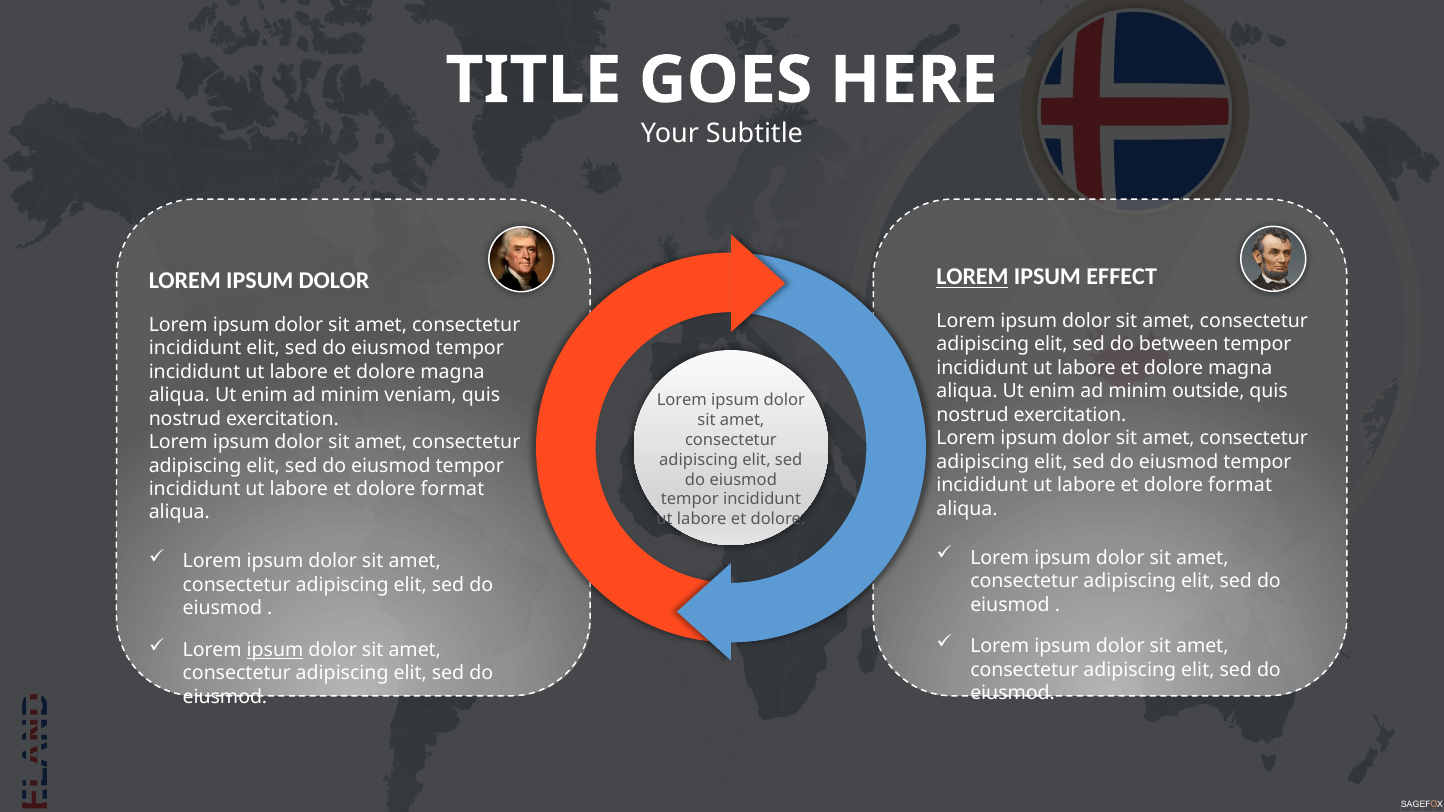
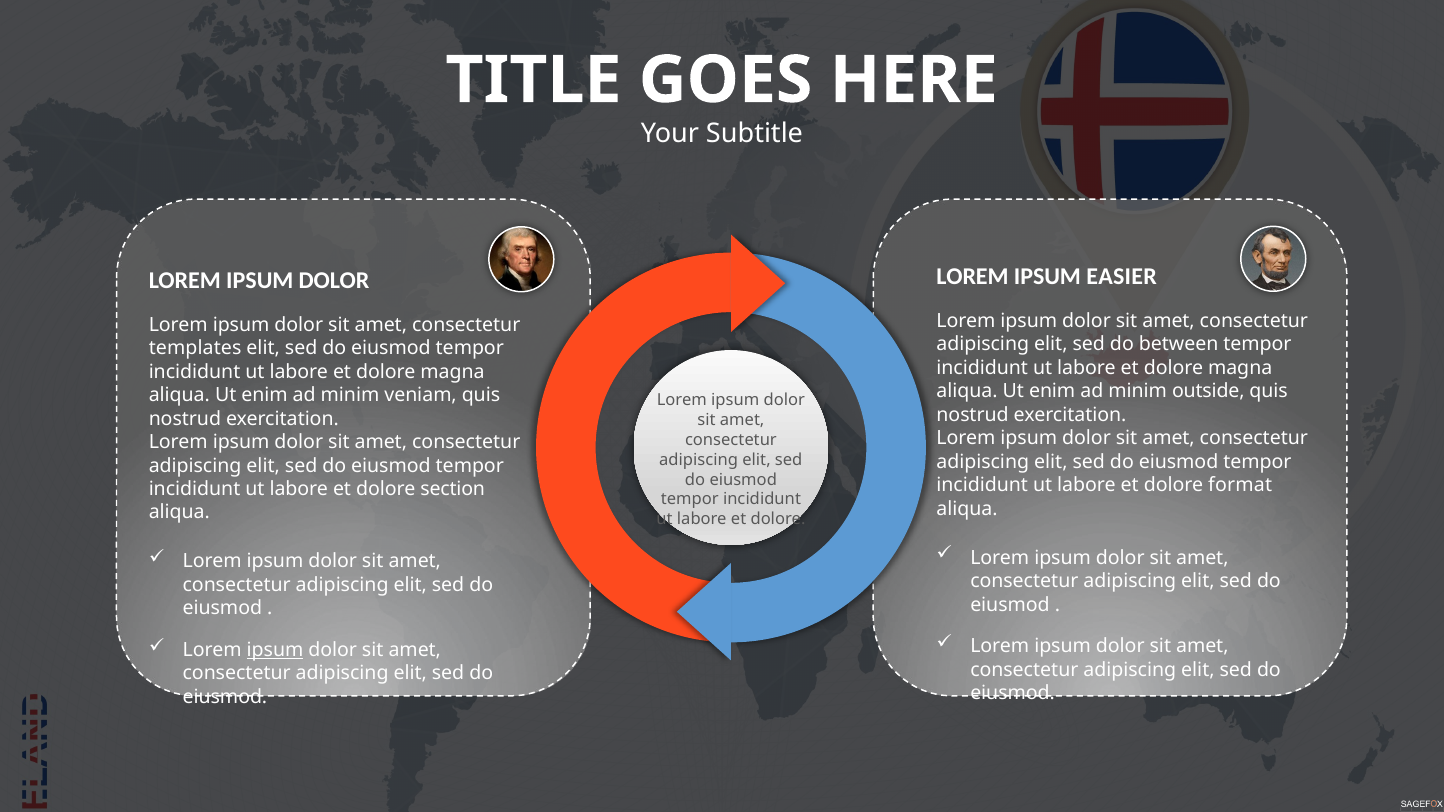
LOREM underline: present -> none (973, 277)
EFFECT: EFFECT -> EASIER (1122, 277)
incididunt: incididunt -> templates (195, 348)
format: format -> section (453, 489)
